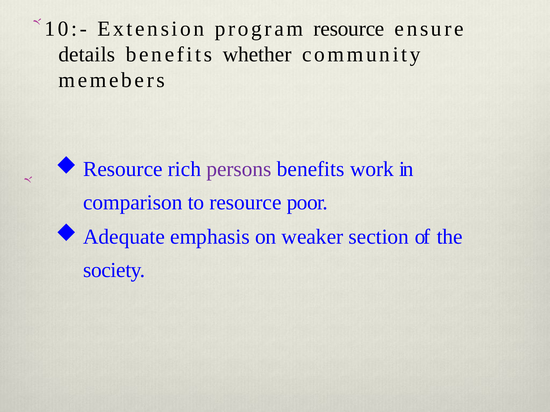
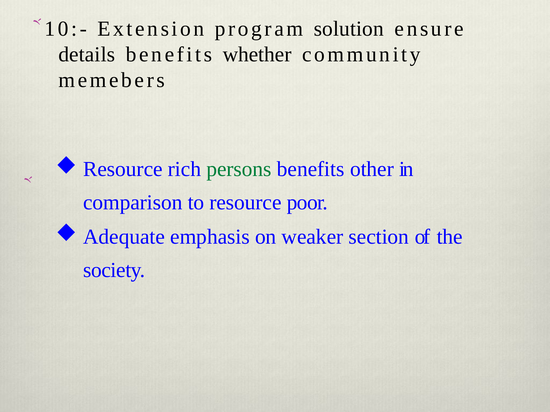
program resource: resource -> solution (349, 29)
persons colour: purple -> green (239, 169)
work: work -> other (372, 169)
